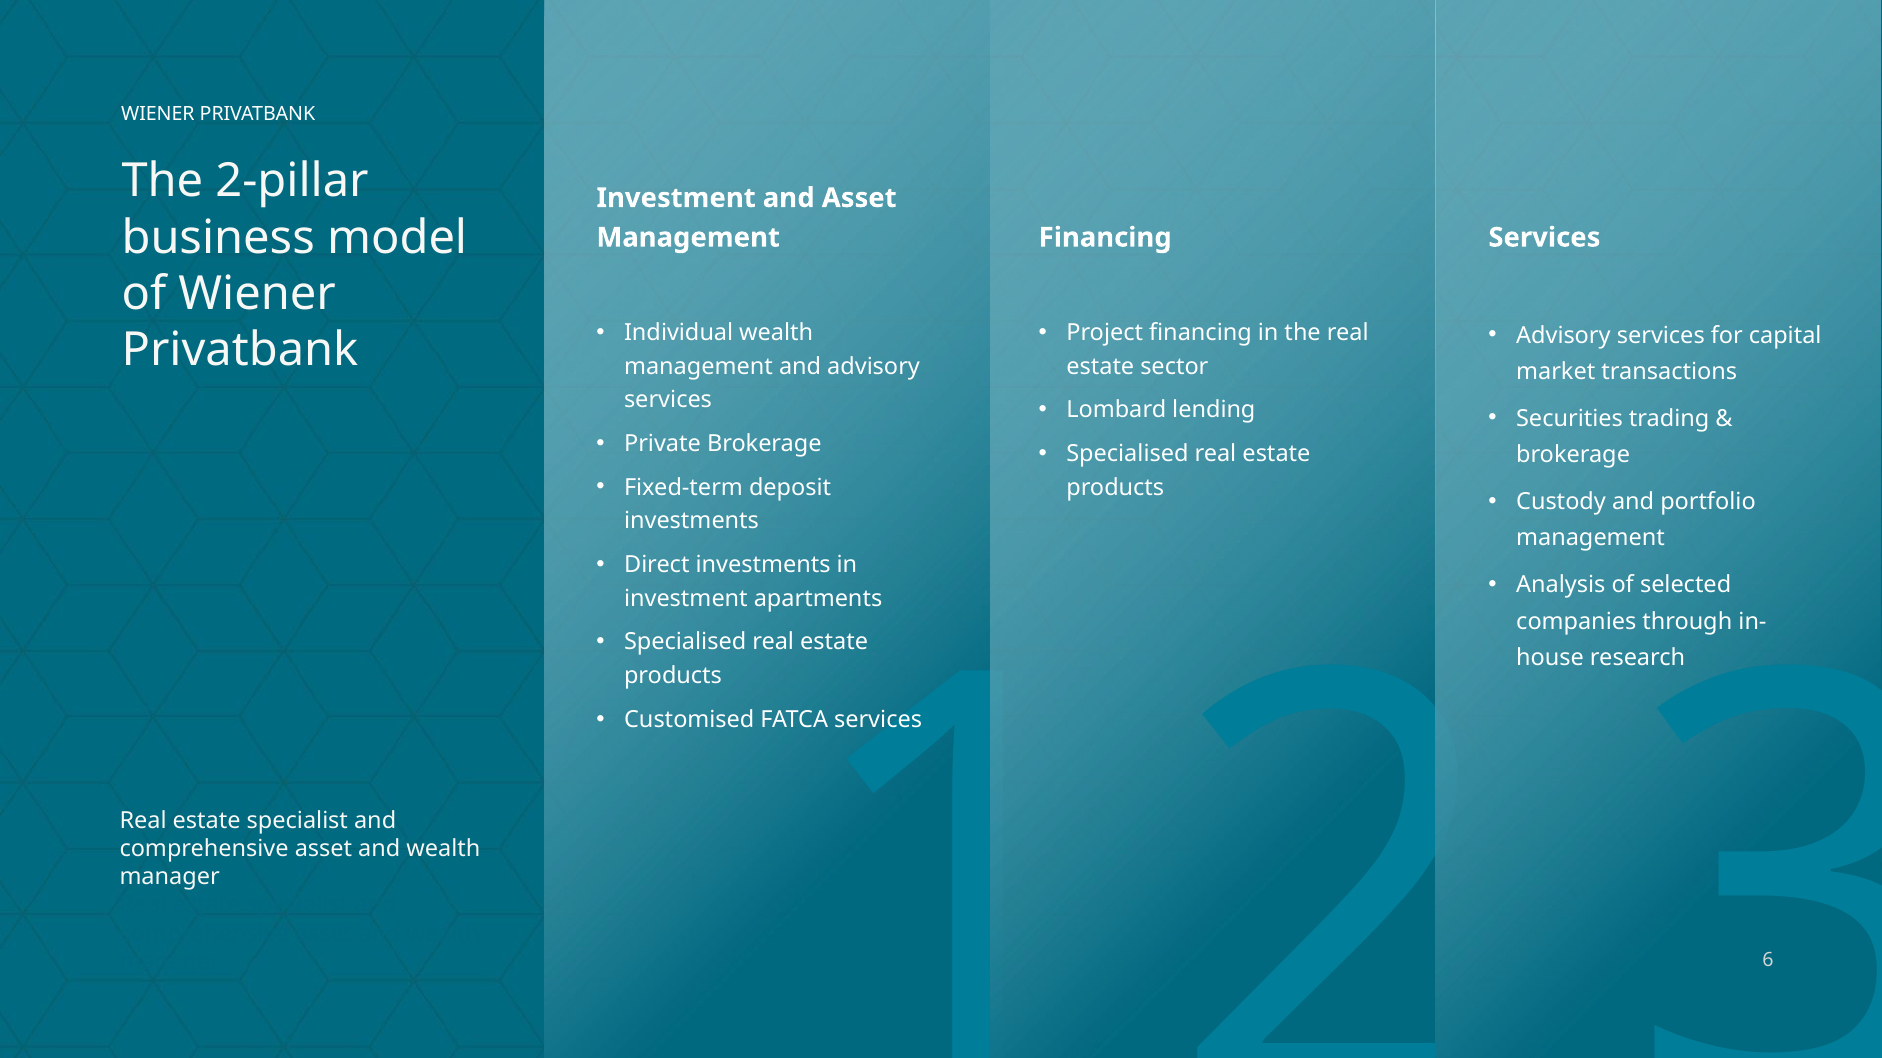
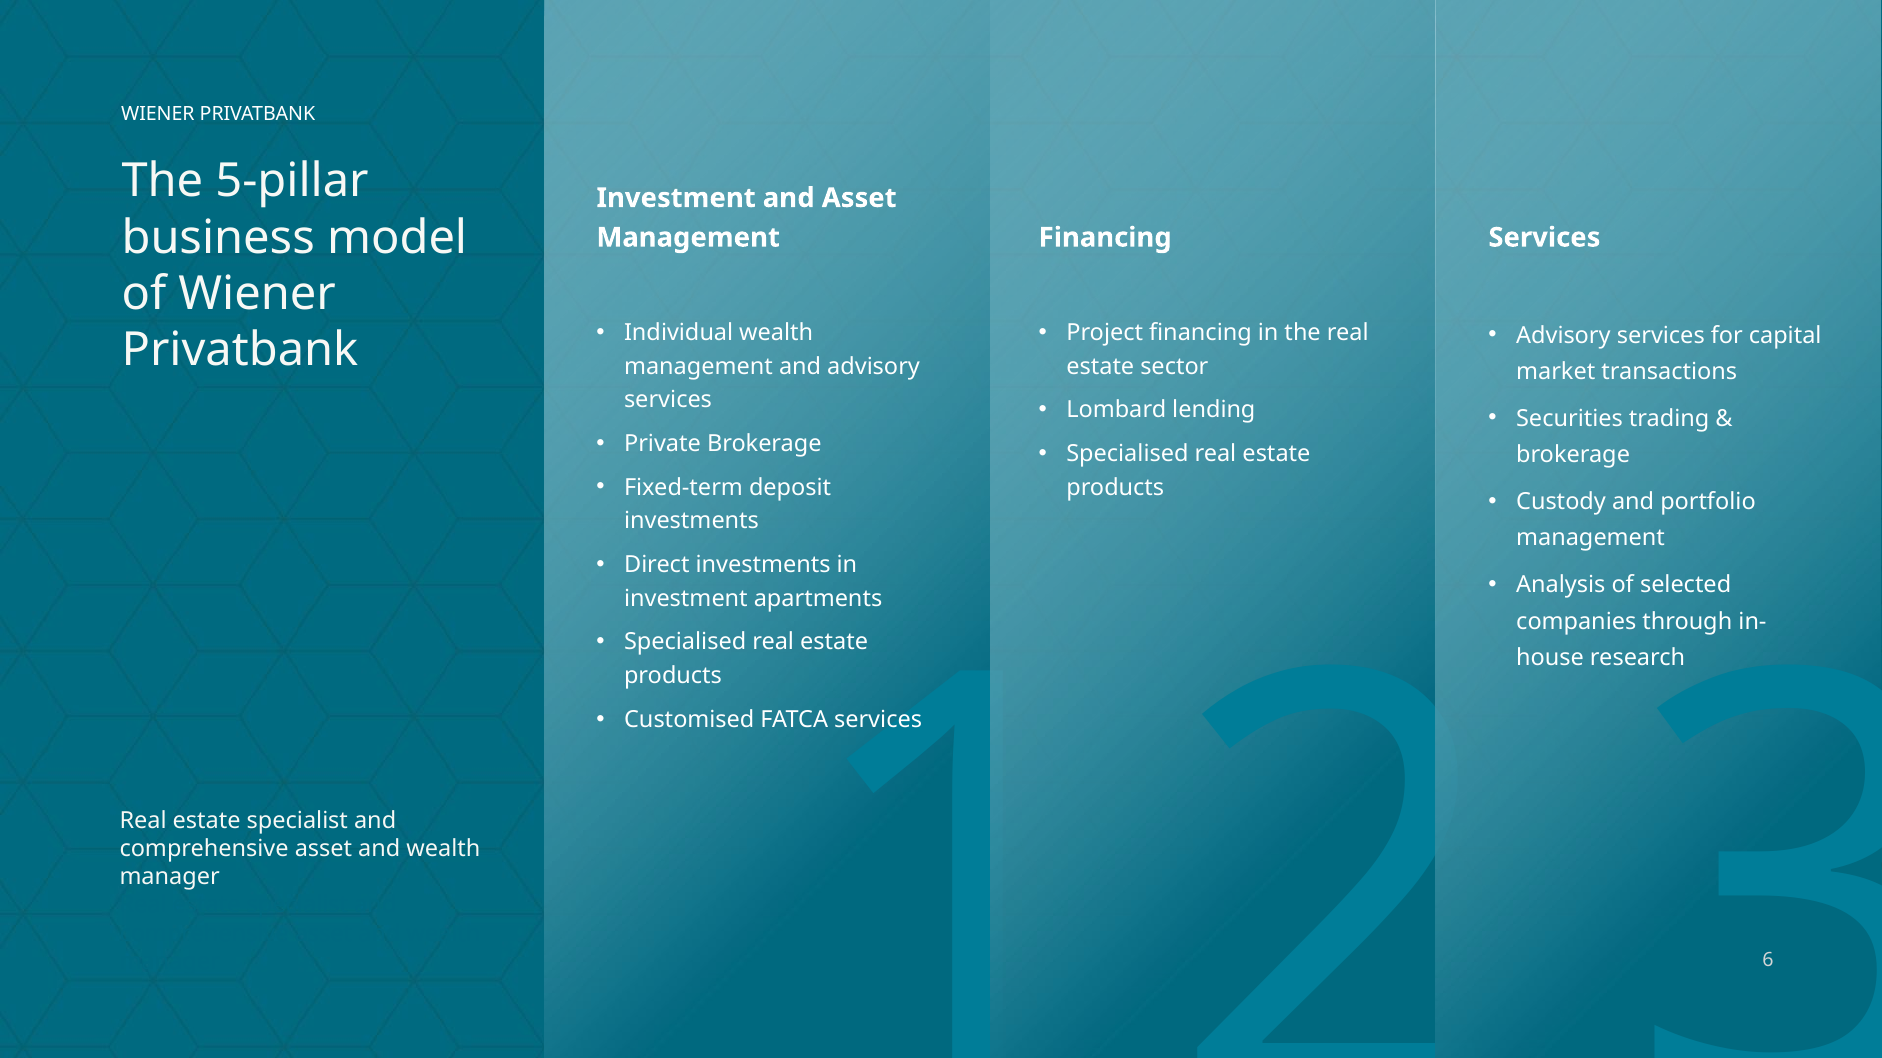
2-pillar: 2-pillar -> 5-pillar (292, 181)
